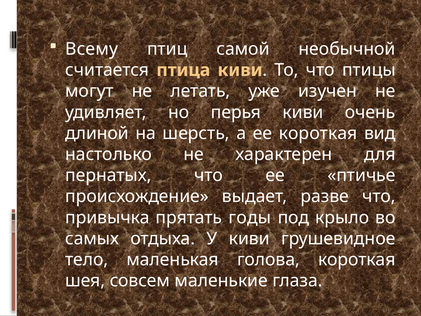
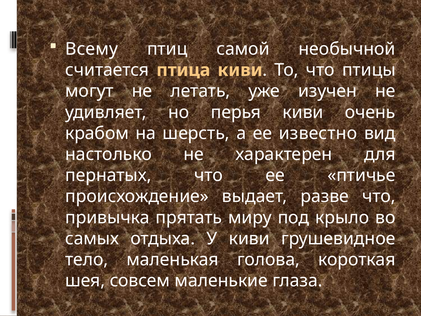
длиной: длиной -> крабом (97, 133)
ее короткая: короткая -> известно (318, 133)
годы: годы -> миру (250, 217)
